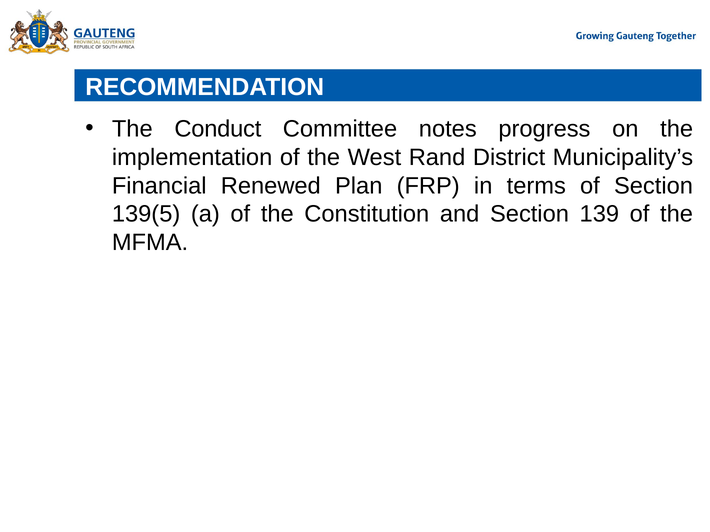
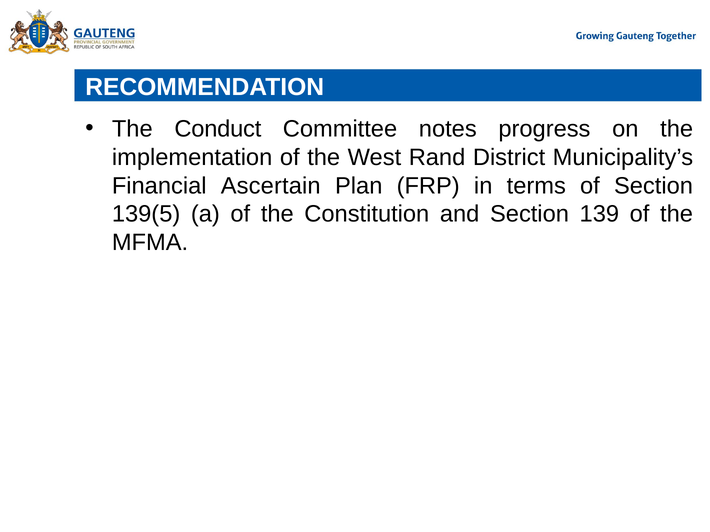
Renewed: Renewed -> Ascertain (271, 186)
